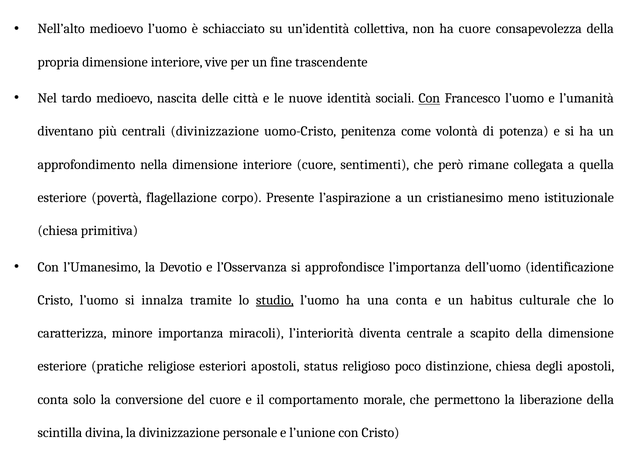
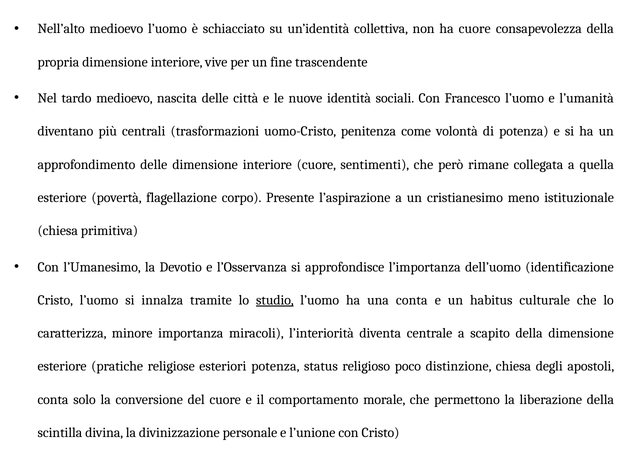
Con underline: present -> none (429, 98)
centrali divinizzazione: divinizzazione -> trasformazioni (215, 131)
approfondimento nella: nella -> delle (154, 164)
esteriori apostoli: apostoli -> potenza (275, 366)
